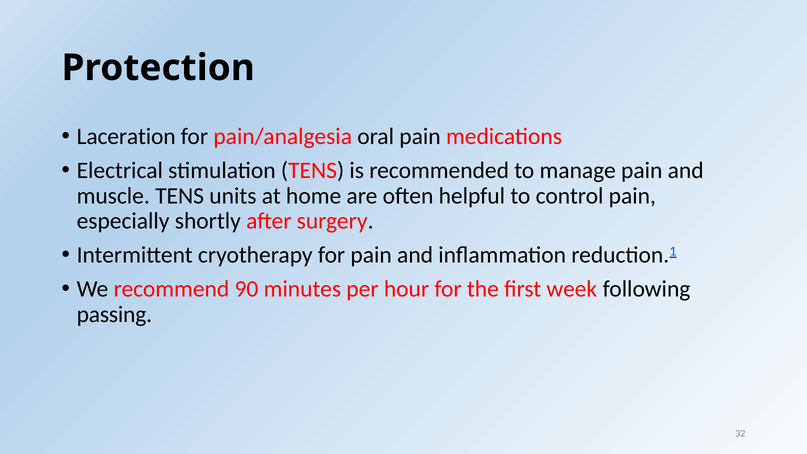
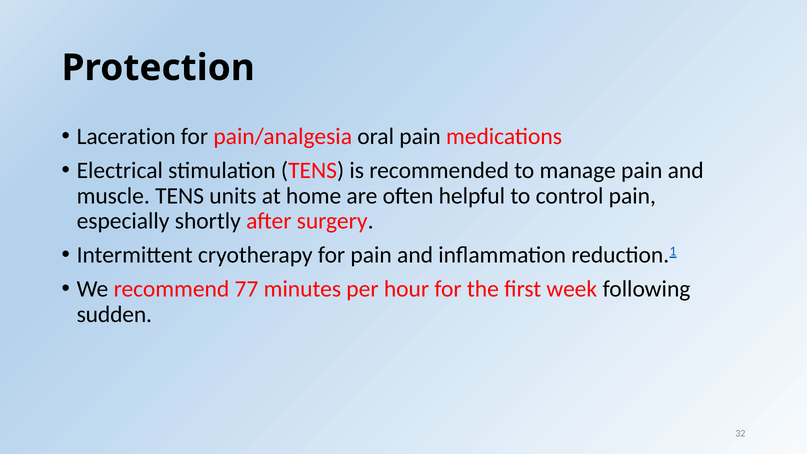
90: 90 -> 77 (247, 289)
passing: passing -> sudden (114, 314)
